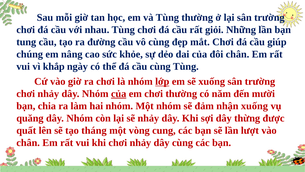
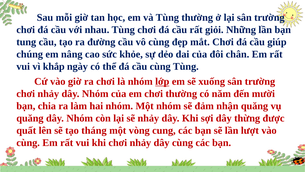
của underline: present -> none (119, 94)
nhận xuống: xuống -> quăng (255, 106)
chân: chân -> cùng (28, 142)
